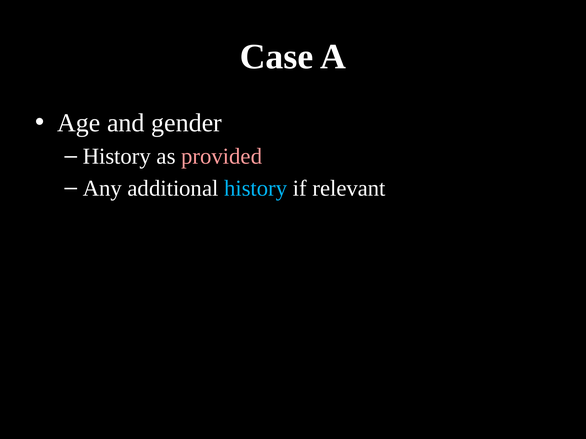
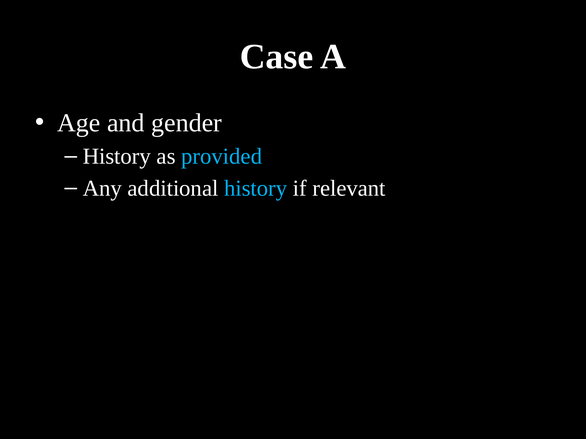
provided colour: pink -> light blue (222, 157)
